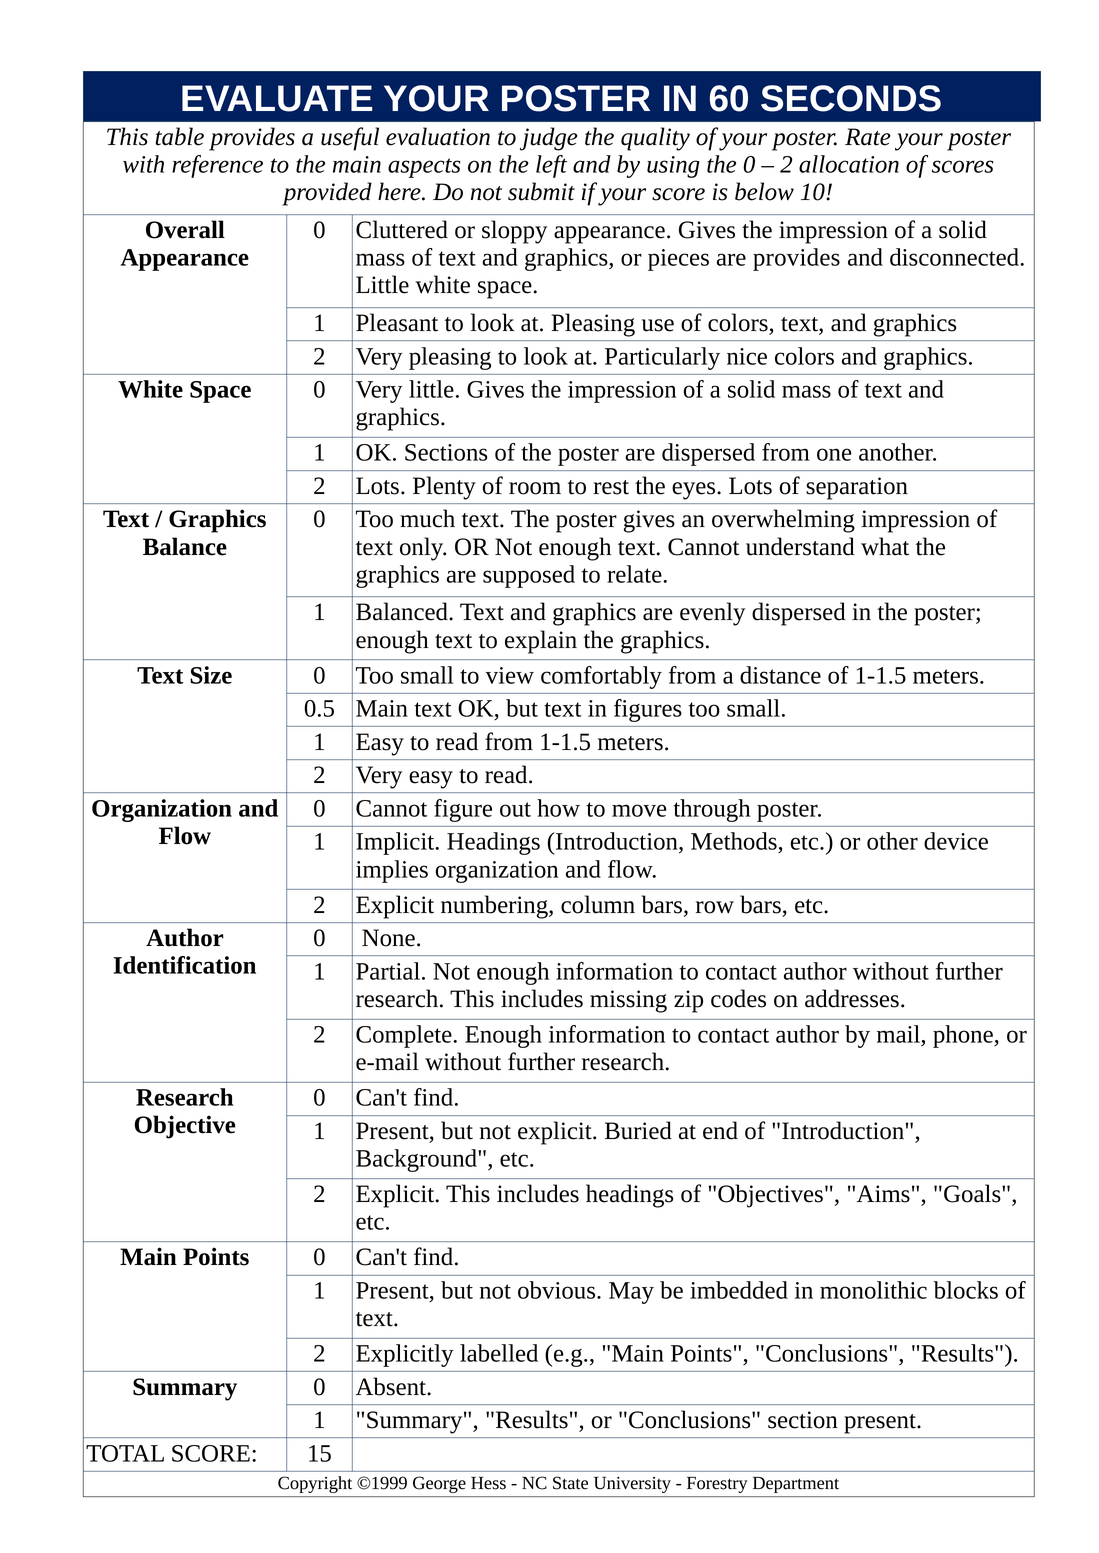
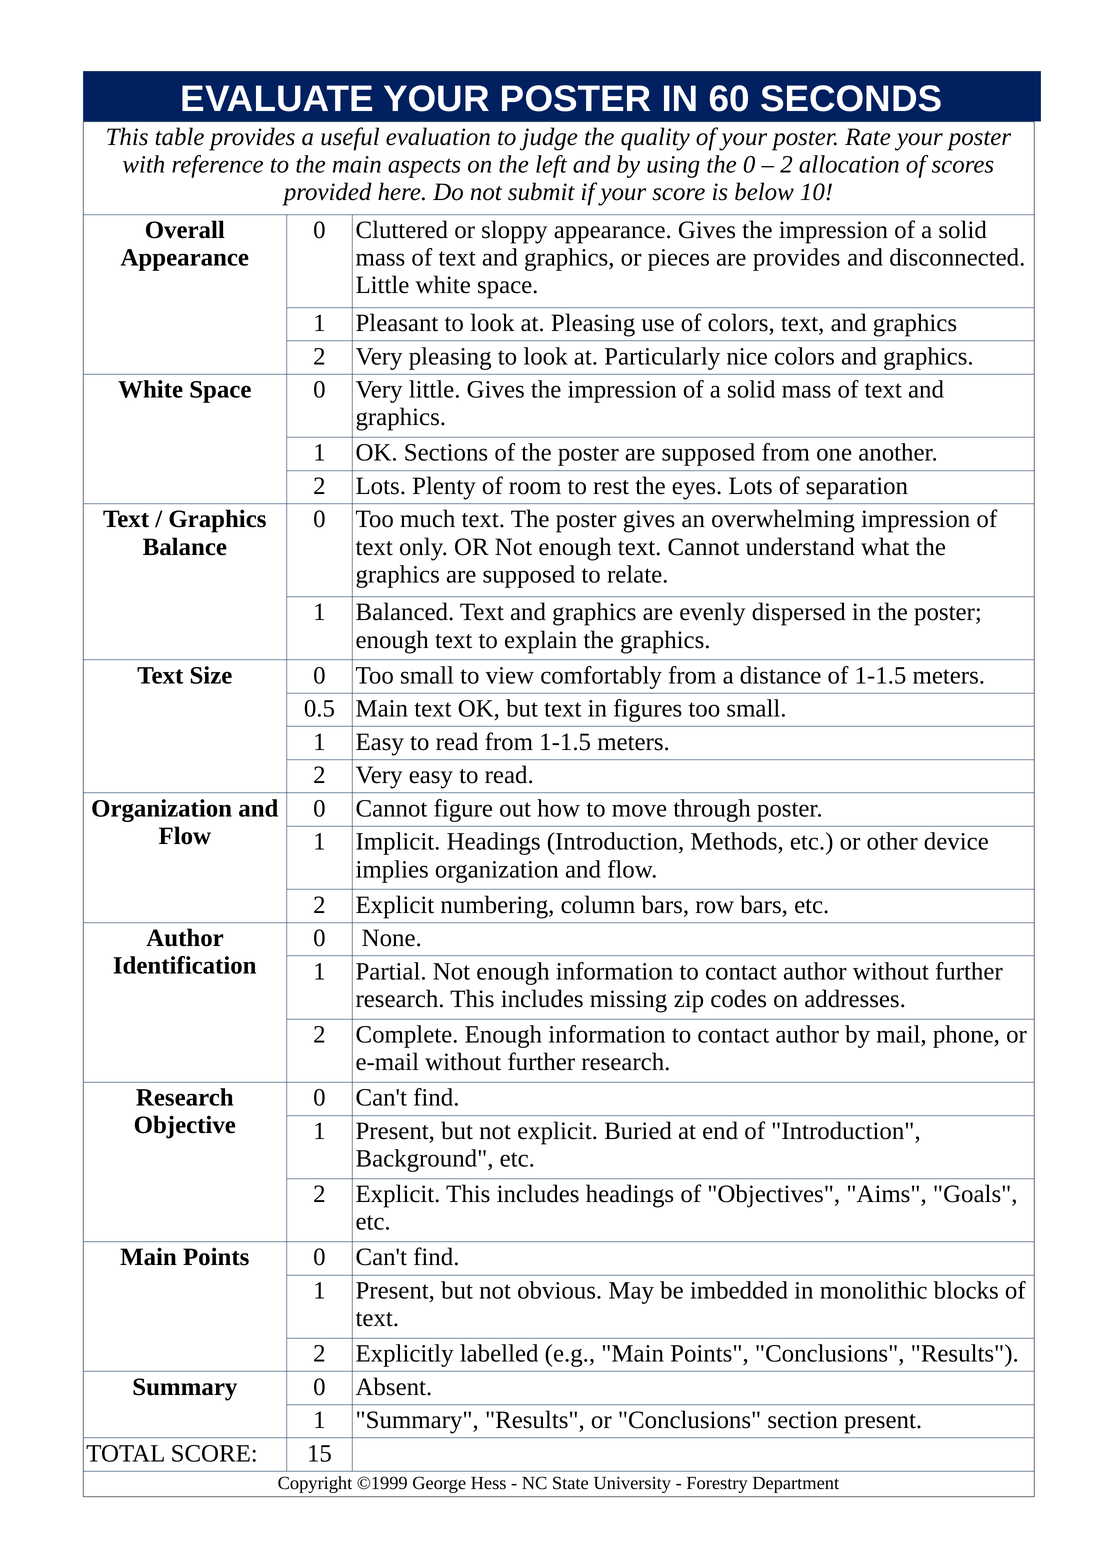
poster are dispersed: dispersed -> supposed (708, 453)
